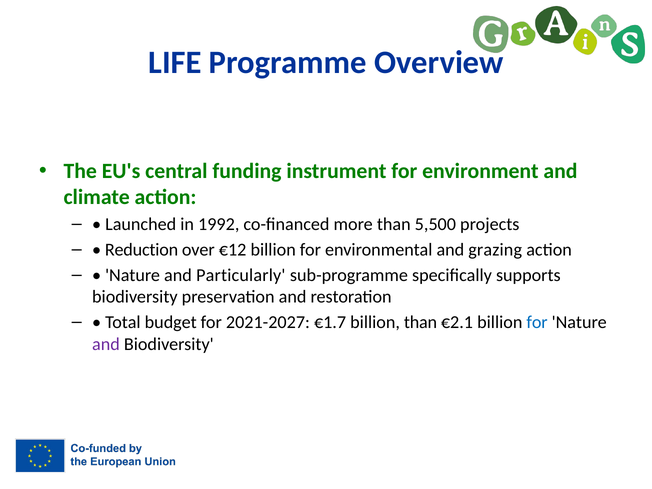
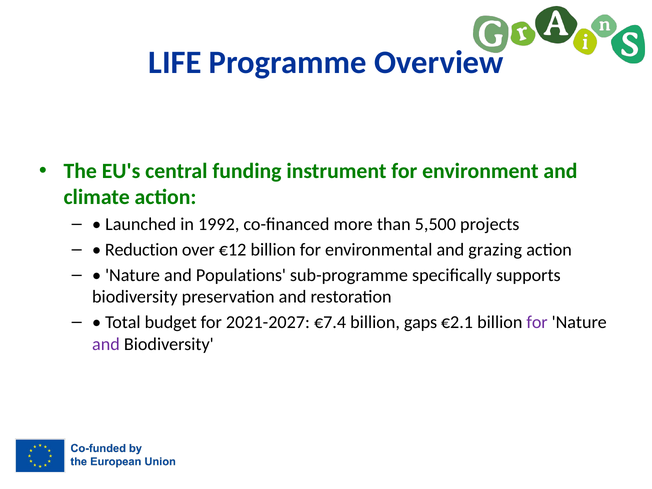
Particularly: Particularly -> Populations (241, 275)
€1.7: €1.7 -> €7.4 (330, 322)
billion than: than -> gaps (421, 322)
for colour: blue -> purple (537, 322)
